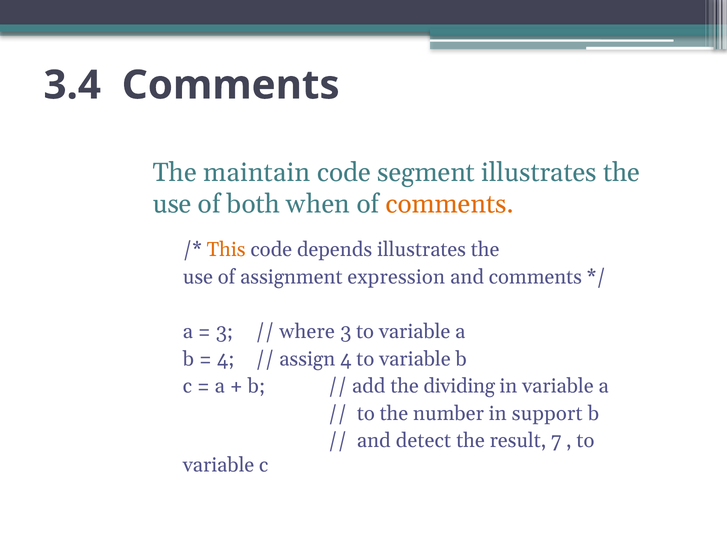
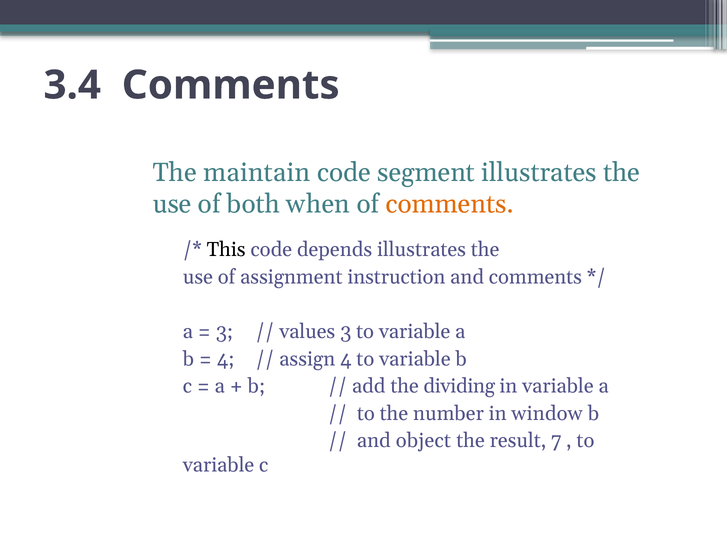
This colour: orange -> black (226, 250)
expression: expression -> instruction (396, 277)
where: where -> values (307, 332)
support: support -> window (547, 414)
detect: detect -> object (423, 441)
